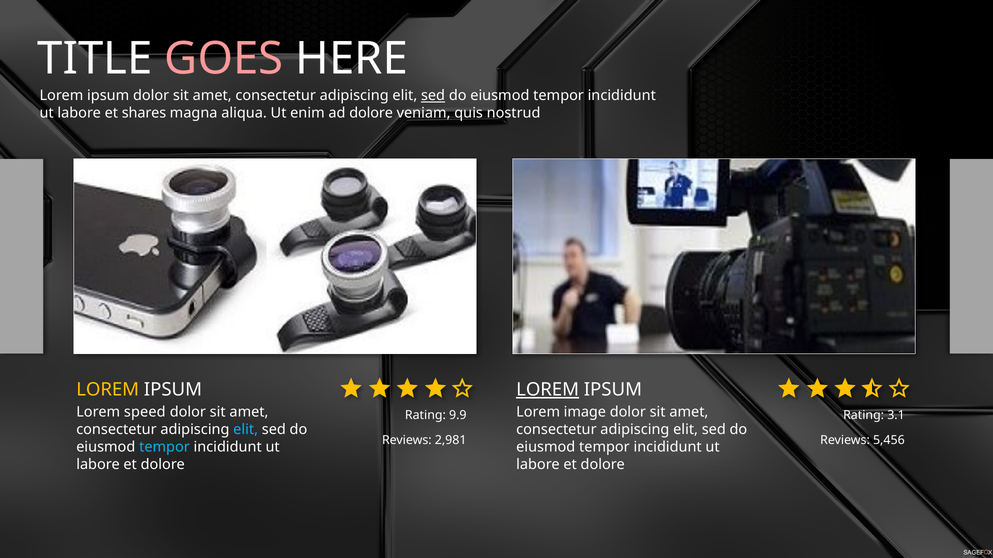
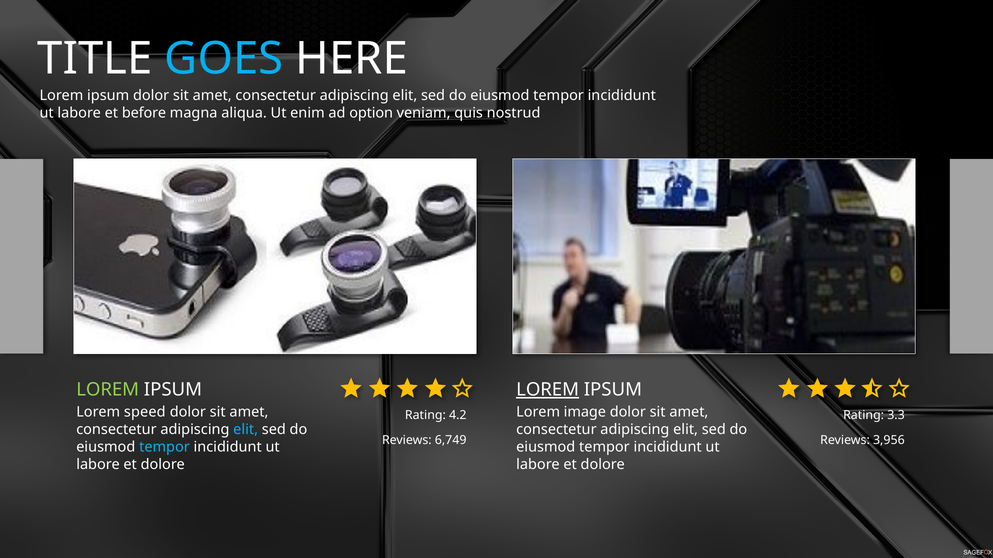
GOES colour: pink -> light blue (224, 59)
sed underline: present -> none (433, 96)
shares: shares -> before (144, 113)
ad dolore: dolore -> option (371, 113)
LOREM colour: yellow -> light green (108, 390)
9.9: 9.9 -> 4.2 (458, 416)
3.1: 3.1 -> 3.3 (896, 416)
2,981: 2,981 -> 6,749 (451, 440)
5,456: 5,456 -> 3,956 (889, 440)
